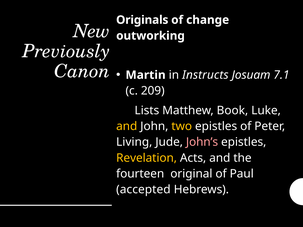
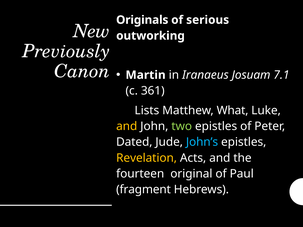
change: change -> serious (208, 20)
Instructs: Instructs -> Iranaeus (205, 75)
209: 209 -> 361 (153, 91)
Book: Book -> What (233, 111)
two colour: yellow -> light green (182, 126)
Living: Living -> Dated (134, 142)
John’s colour: pink -> light blue (202, 142)
accepted: accepted -> fragment (143, 190)
